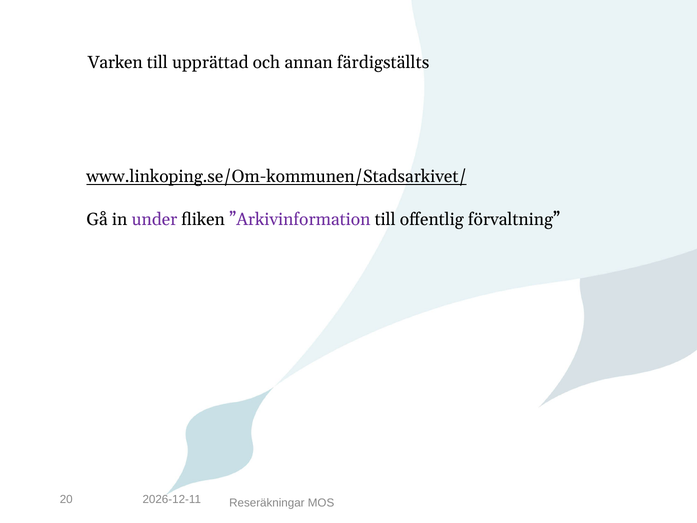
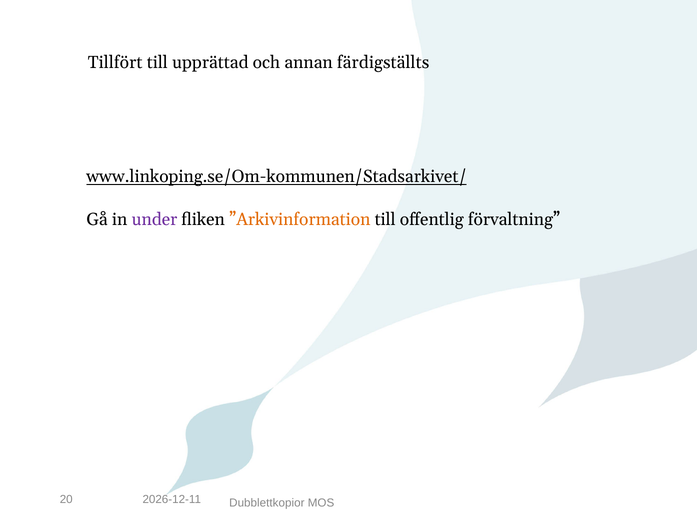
Varken: Varken -> Tillfört (115, 62)
”Arkivinformation colour: purple -> orange (300, 220)
Reseräkningar: Reseräkningar -> Dubblettkopior (267, 503)
